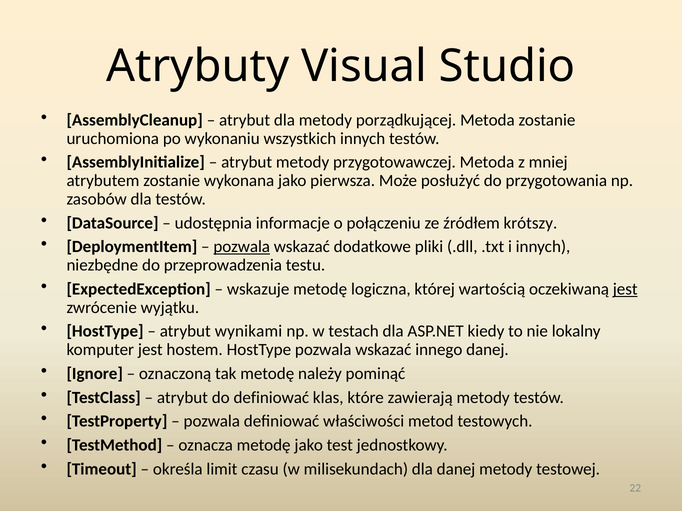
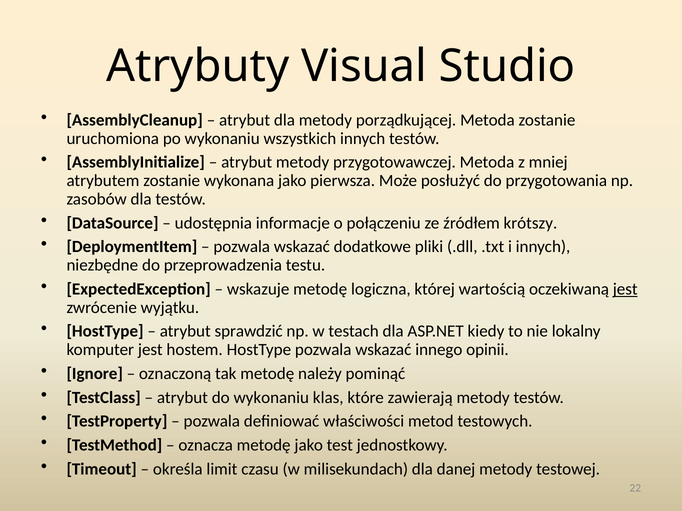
pozwala underline: present -> none (242, 247)
wynikami: wynikami -> sprawdzić (249, 332)
innego danej: danej -> opinii (487, 350)
do definiować: definiować -> wykonaniu (271, 398)
